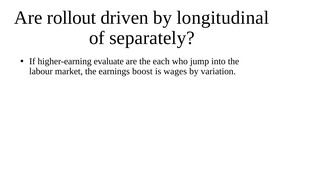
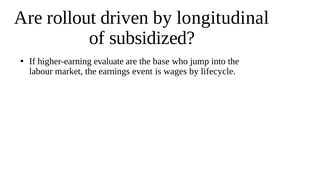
separately: separately -> subsidized (152, 38)
each: each -> base (161, 61)
boost: boost -> event (142, 71)
variation: variation -> lifecycle (218, 71)
